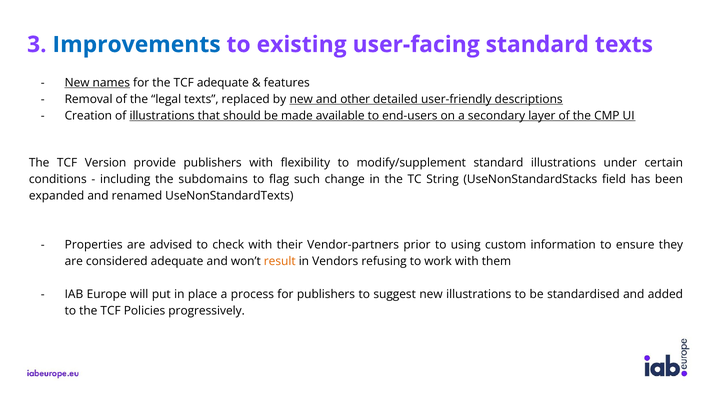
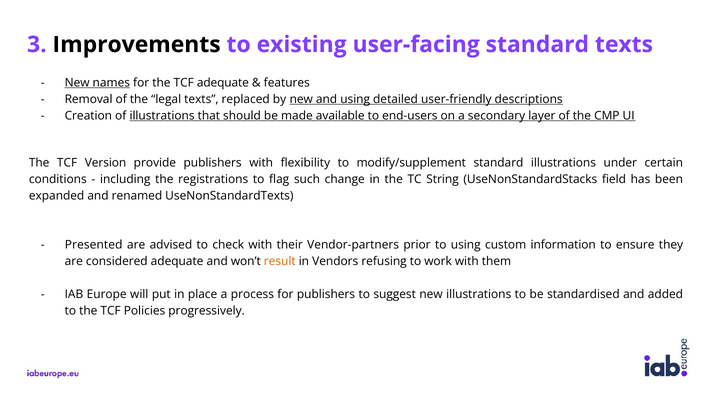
Improvements colour: blue -> black (137, 45)
and other: other -> using (355, 99)
subdomains: subdomains -> registrations (213, 179)
Properties: Properties -> Presented (94, 245)
